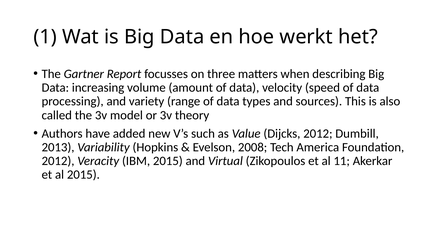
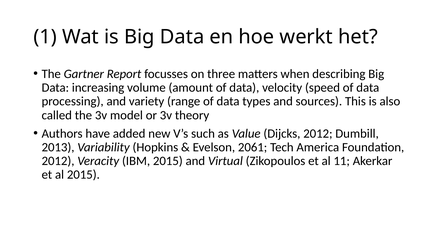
2008: 2008 -> 2061 (253, 147)
